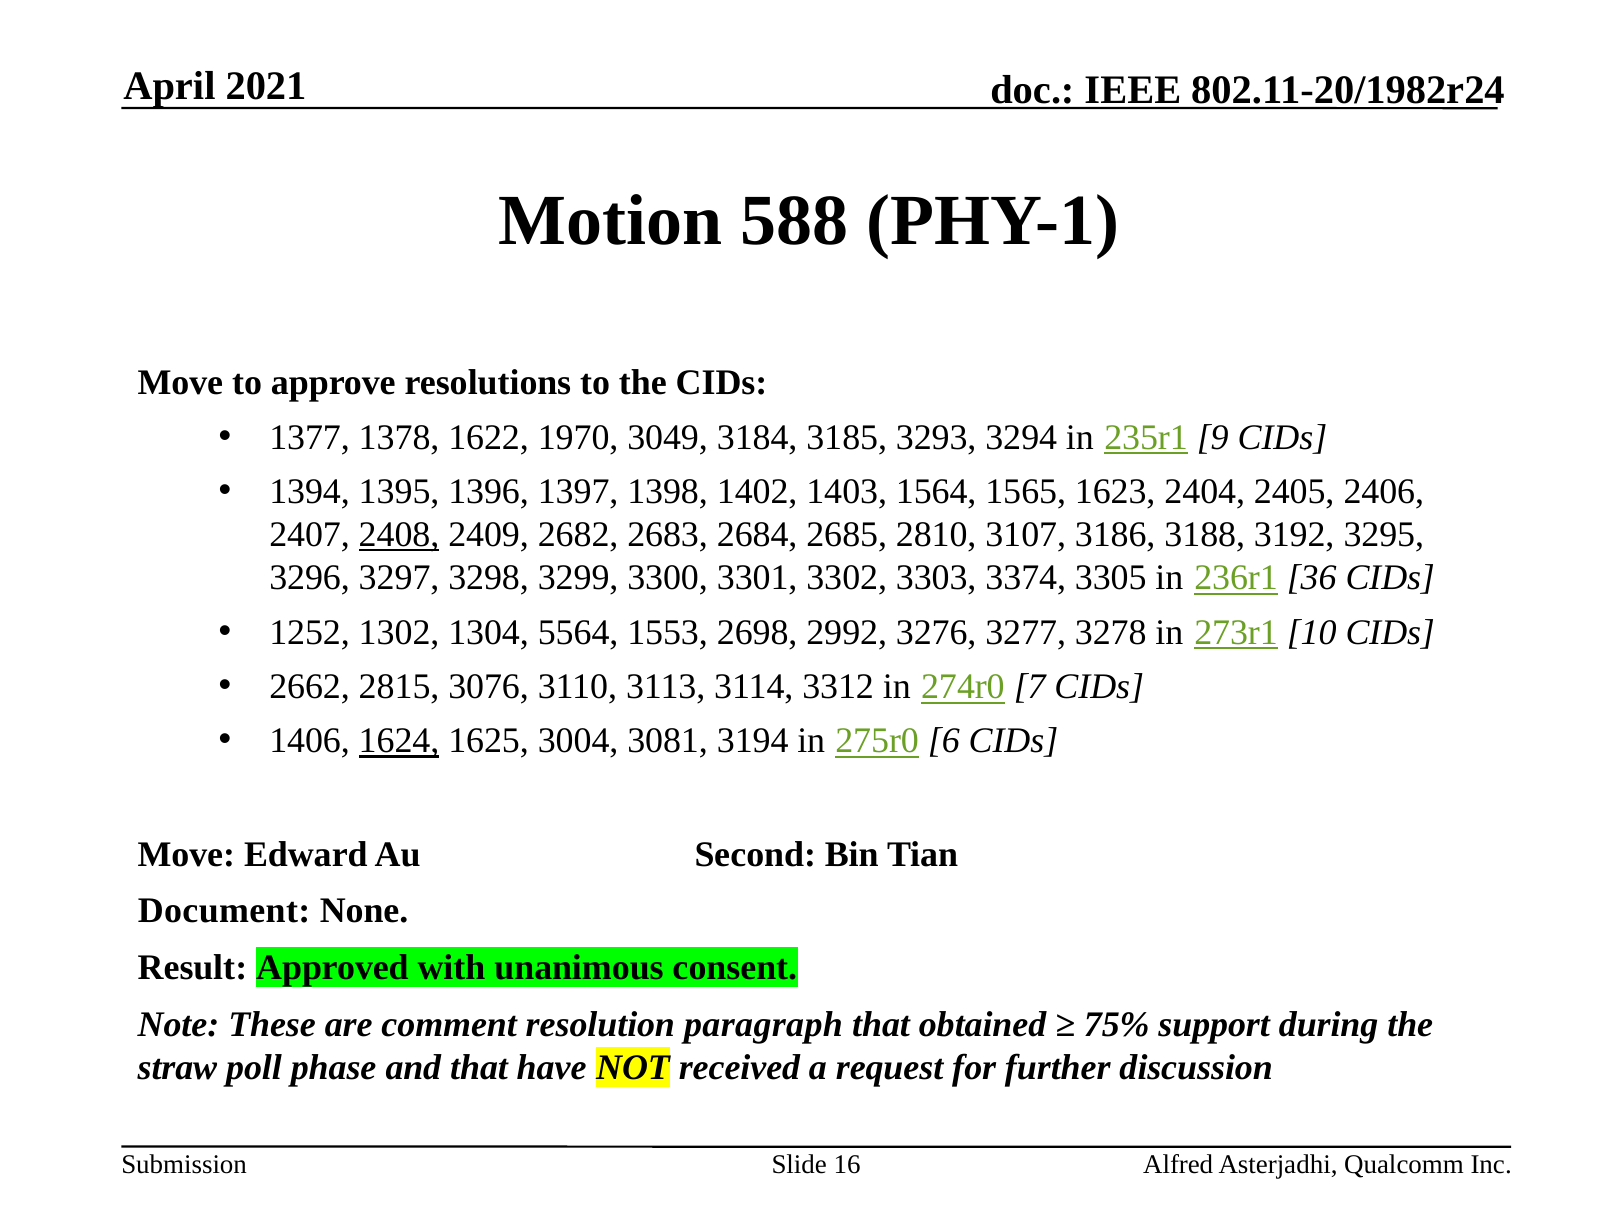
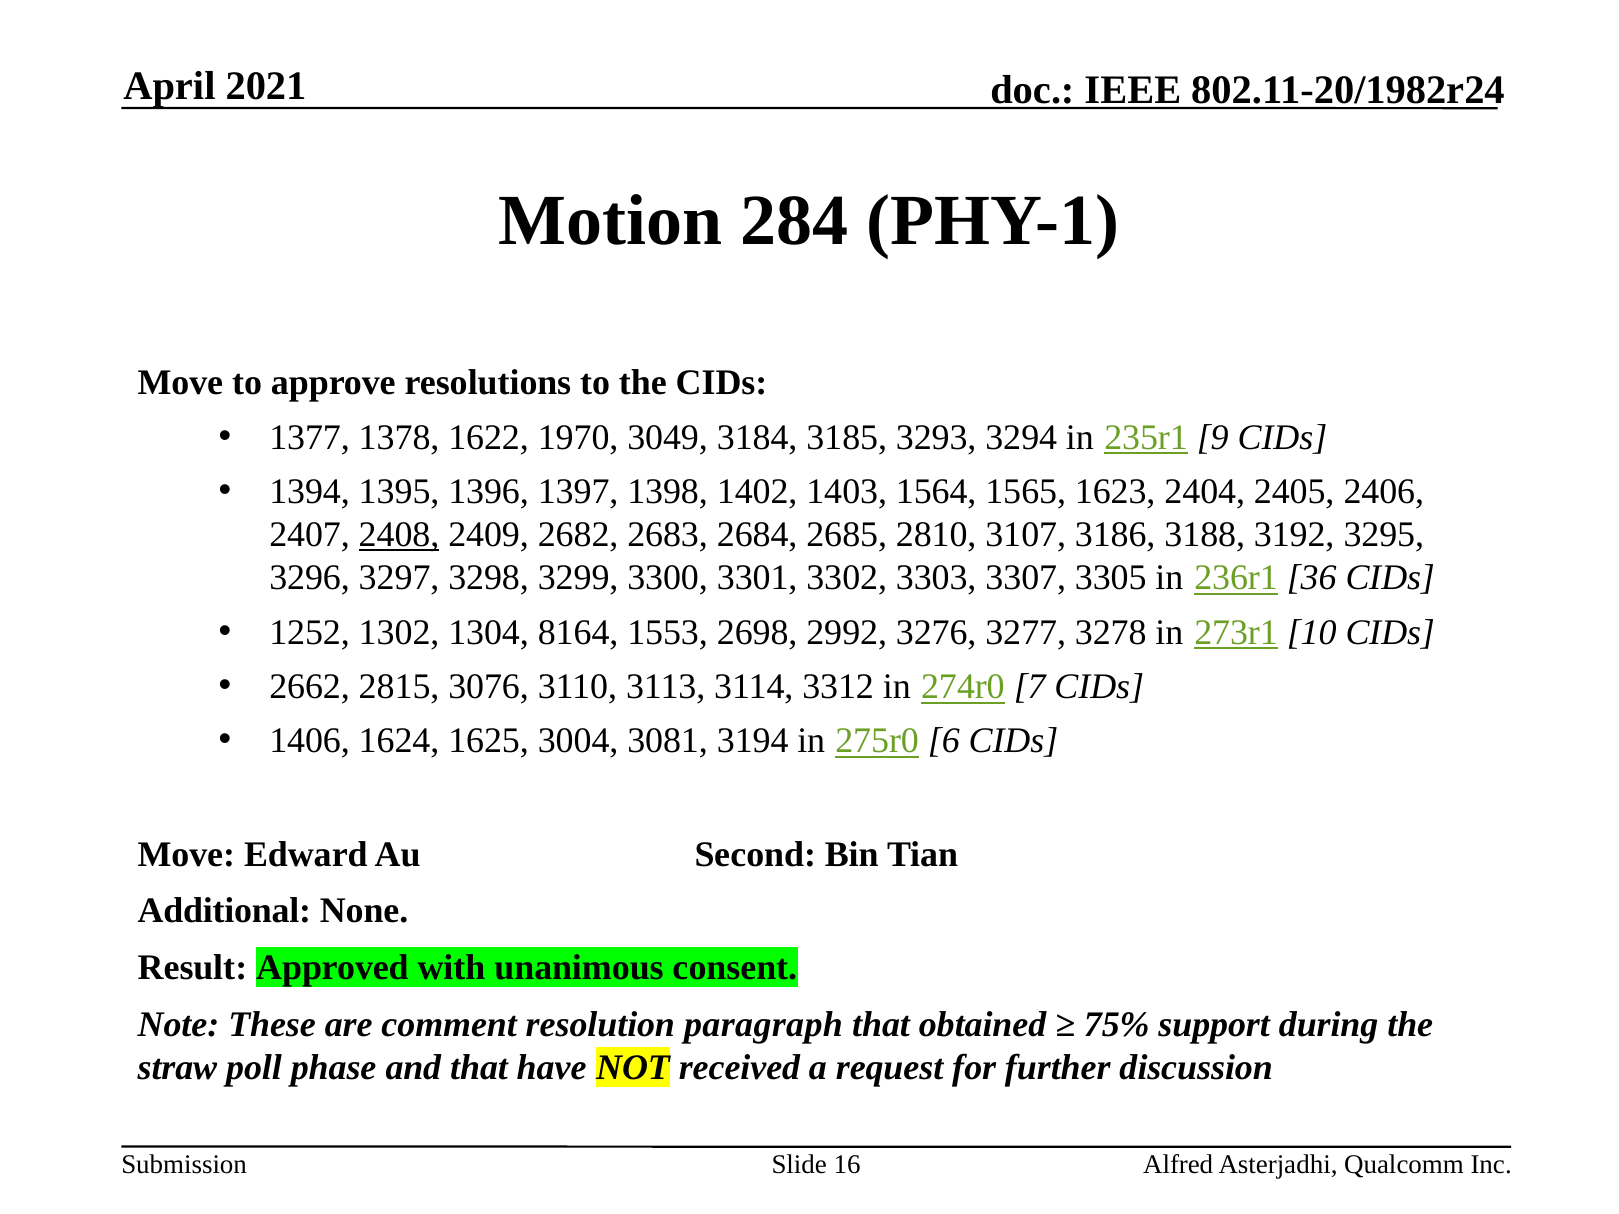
588: 588 -> 284 (794, 221)
3374: 3374 -> 3307 (1026, 578)
5564: 5564 -> 8164 (578, 632)
1624 underline: present -> none (399, 741)
Document: Document -> Additional (224, 911)
